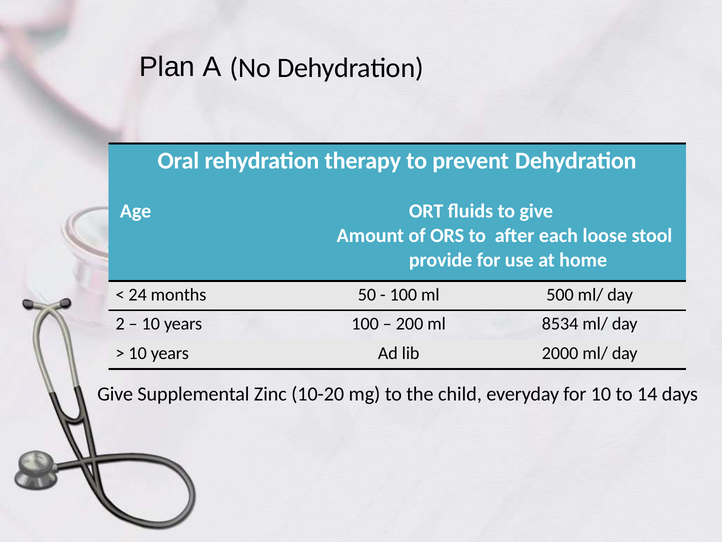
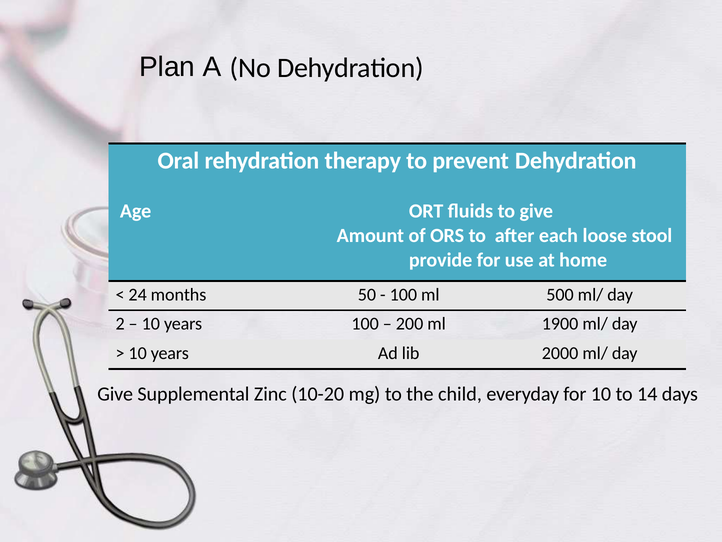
8534: 8534 -> 1900 (560, 324)
